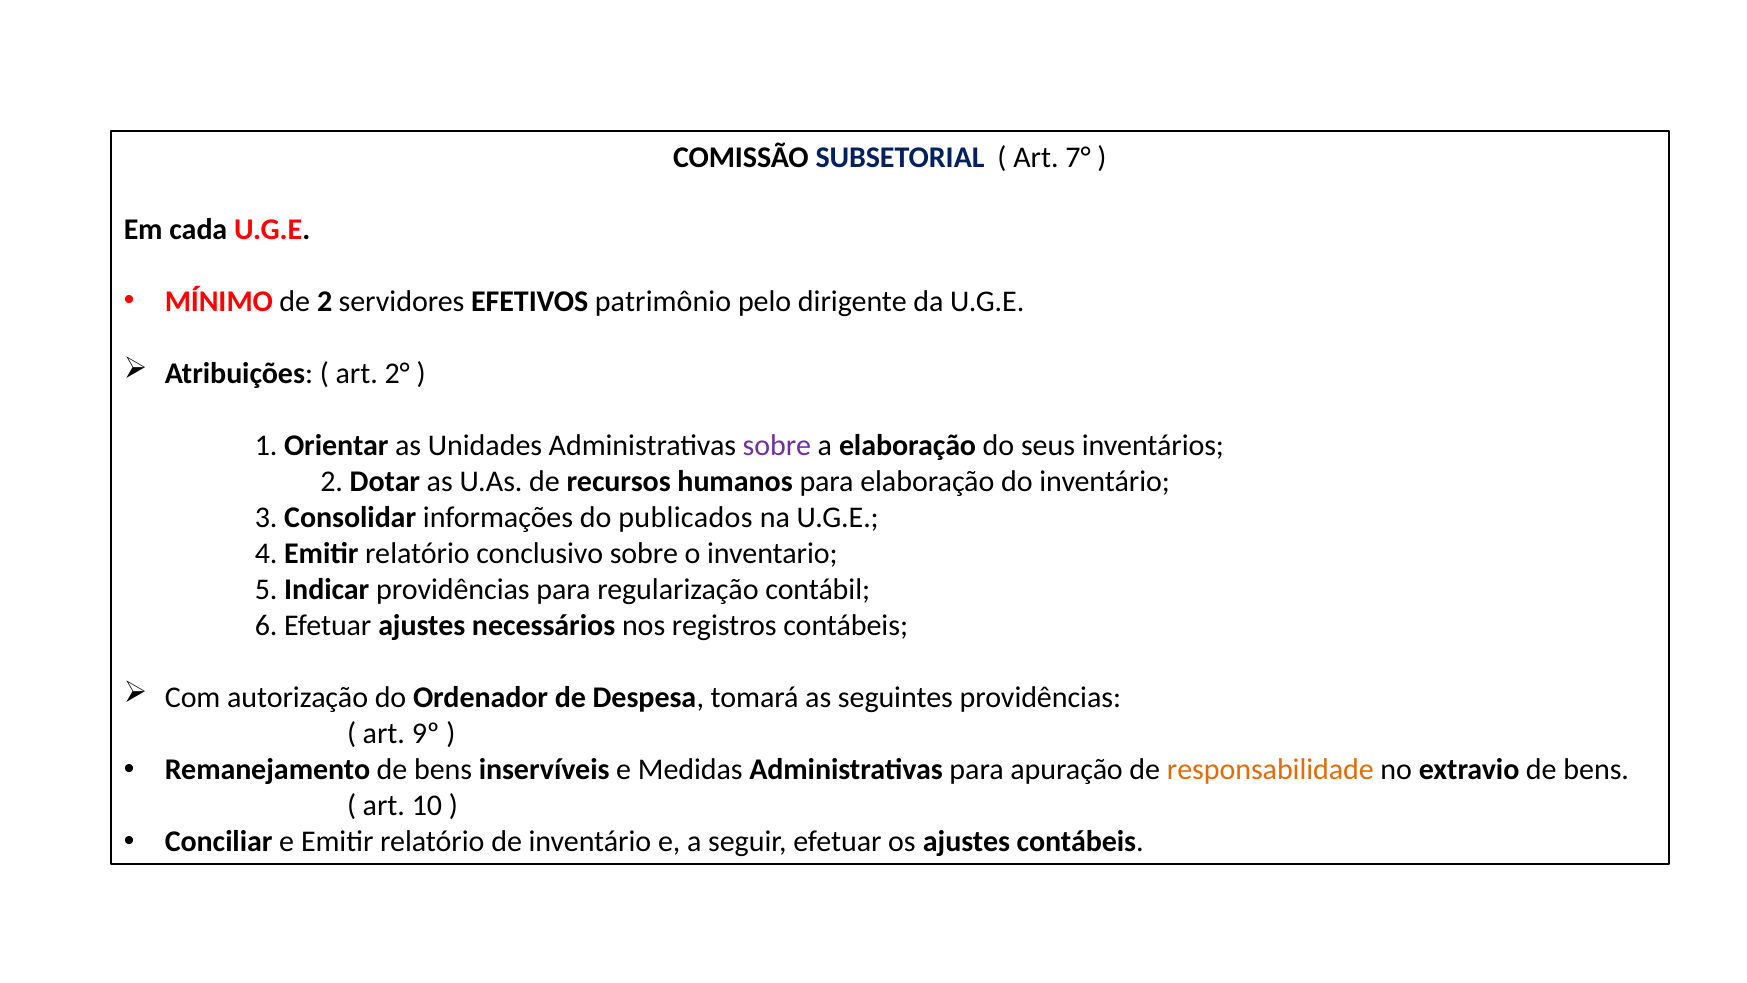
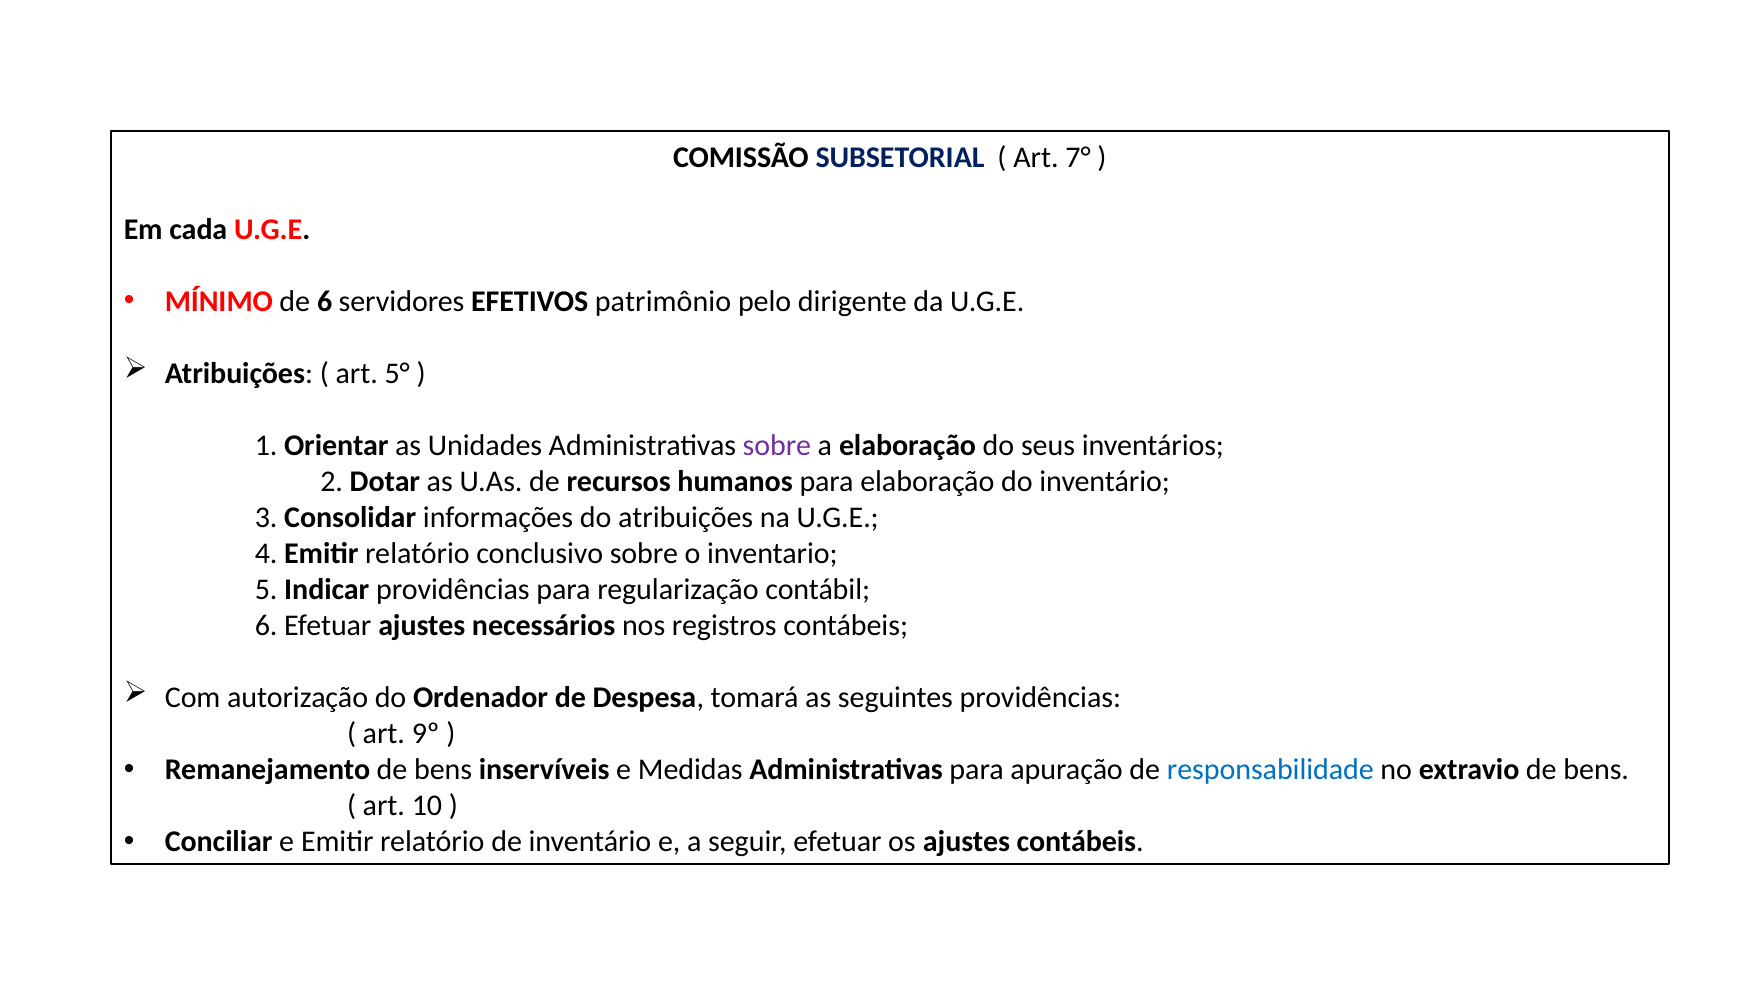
de 2: 2 -> 6 (325, 302)
2°: 2° -> 5° (397, 374)
do publicados: publicados -> atribuições (686, 518)
responsabilidade colour: orange -> blue (1270, 770)
